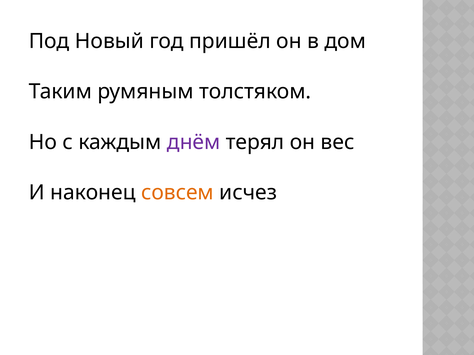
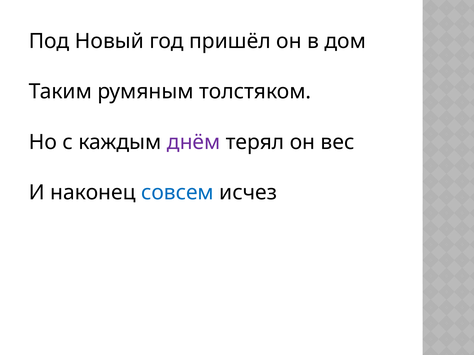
совсем colour: orange -> blue (178, 193)
